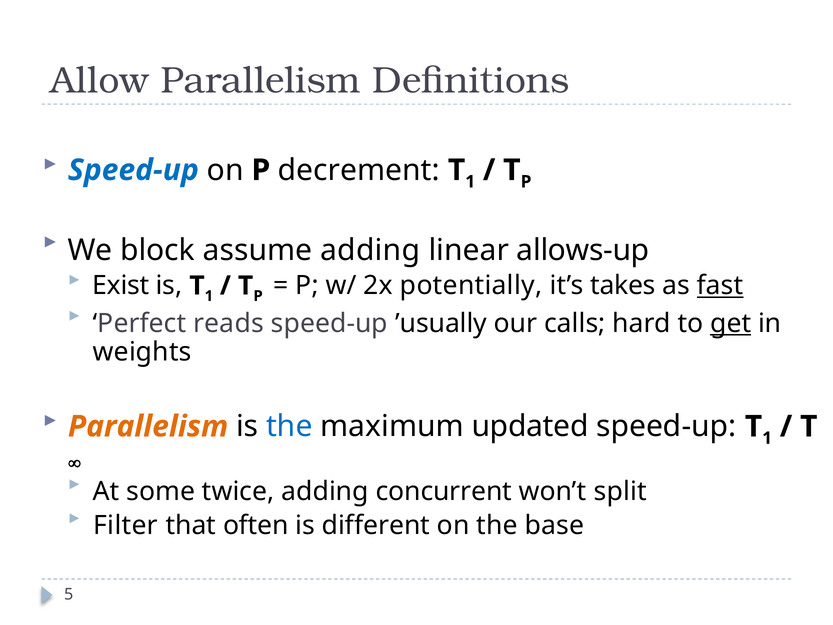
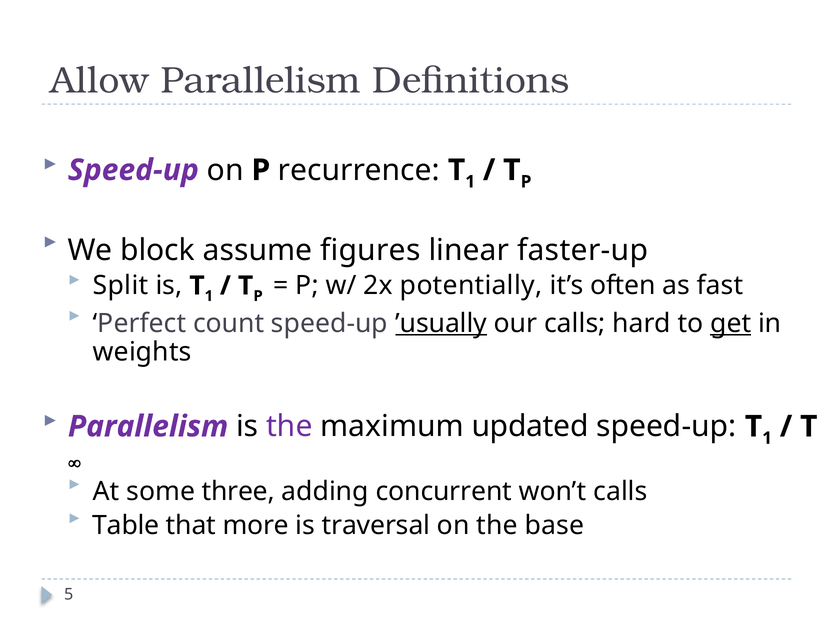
Speed-up colour: blue -> purple (133, 170)
decrement: decrement -> recurrence (359, 170)
assume adding: adding -> figures (370, 250)
allows-up: allows-up -> faster-up (583, 250)
Exist: Exist -> Split (121, 286)
takes: takes -> often (623, 286)
fast underline: present -> none (720, 286)
reads: reads -> count (229, 323)
’usually underline: none -> present (441, 323)
Parallelism colour: orange -> purple (148, 426)
the colour: blue -> purple (289, 426)
twice: twice -> three (238, 492)
won’t split: split -> calls (620, 492)
Filter: Filter -> Table (126, 525)
often: often -> more (256, 525)
different: different -> traversal (376, 525)
